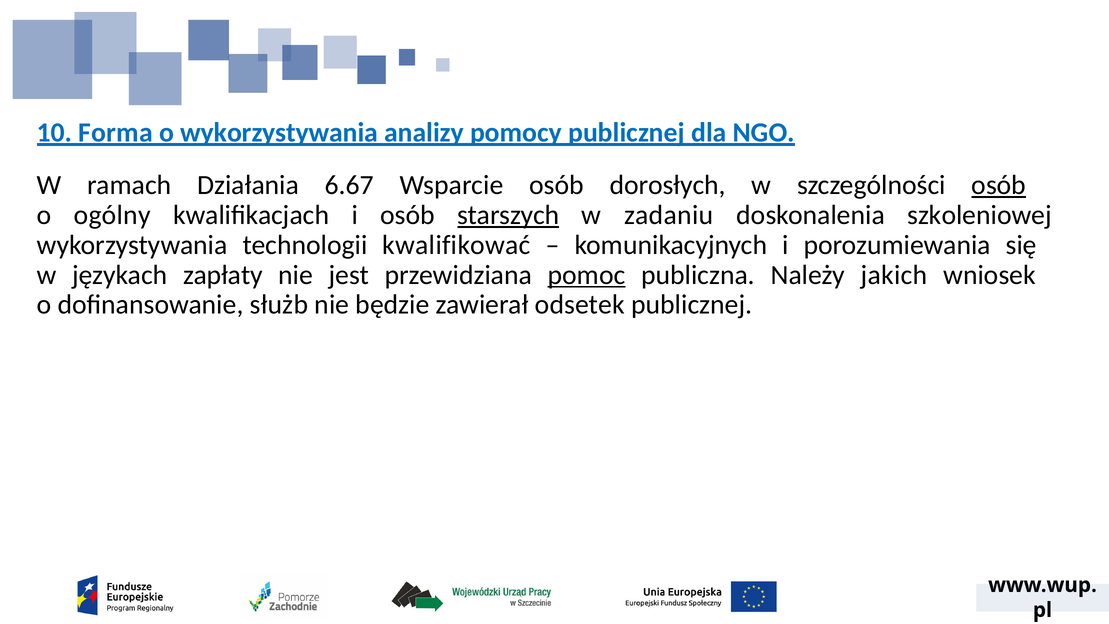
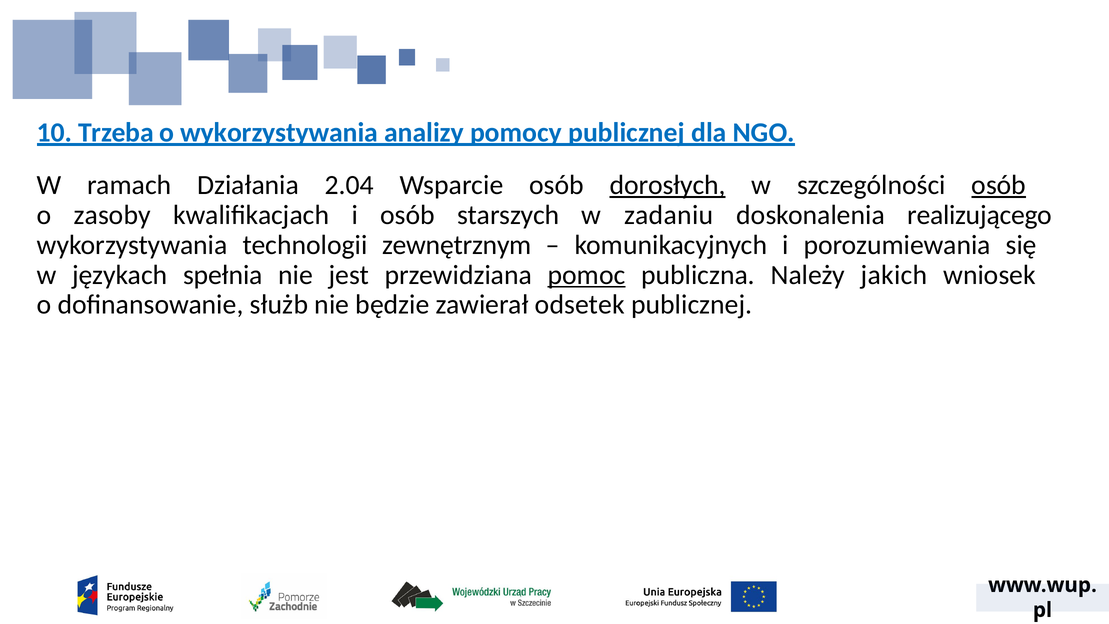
Forma: Forma -> Trzeba (116, 132)
6.67: 6.67 -> 2.04 (349, 185)
dorosłych underline: none -> present (668, 185)
ogólny: ogólny -> zasoby (112, 215)
starszych underline: present -> none (508, 215)
szkoleniowej: szkoleniowej -> realizującego (980, 215)
kwalifikować: kwalifikować -> zewnętrznym (457, 245)
zapłaty: zapłaty -> spełnia (223, 275)
